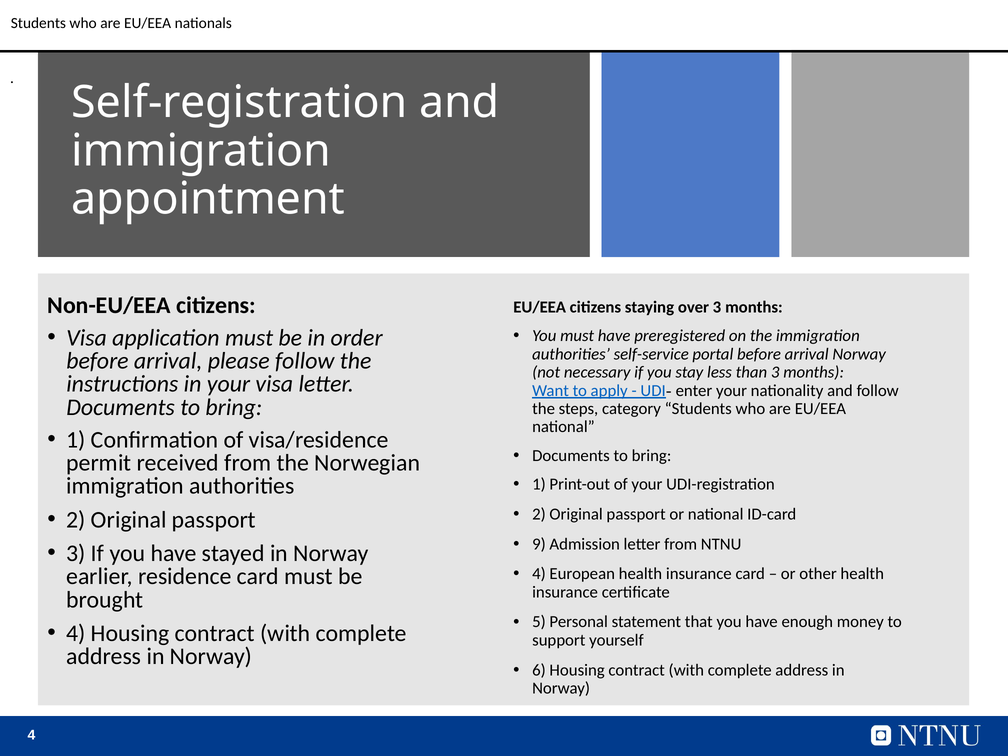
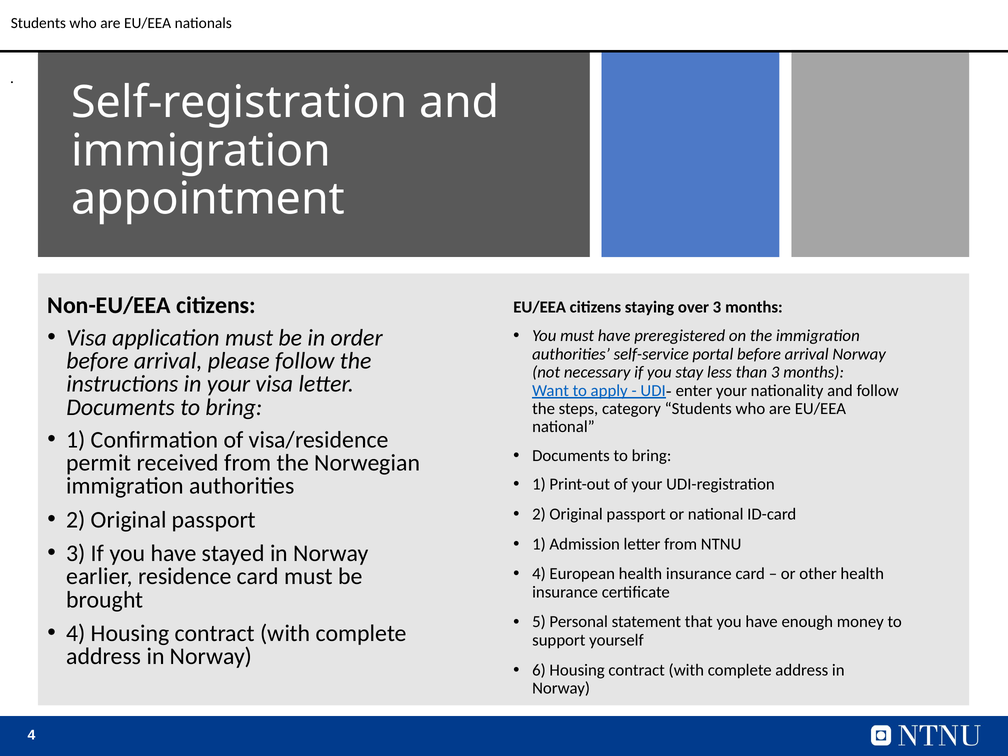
9: 9 -> 1 (539, 544)
